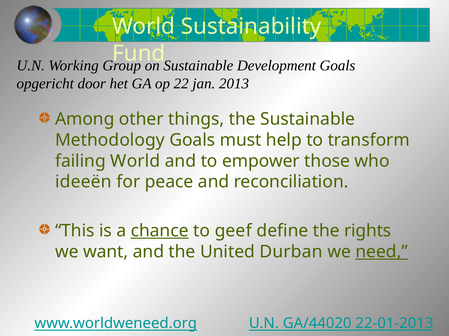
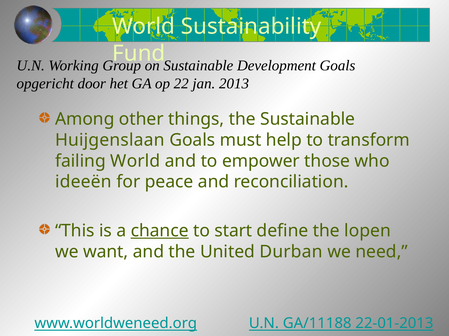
Methodology: Methodology -> Huijgenslaan (110, 140)
geef: geef -> start (233, 231)
rights: rights -> lopen (368, 231)
need underline: present -> none (382, 252)
GA/44020: GA/44020 -> GA/11188 (317, 324)
